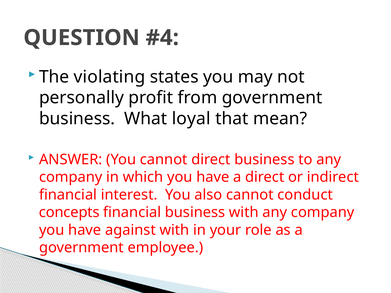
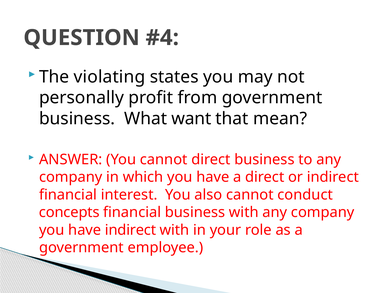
loyal: loyal -> want (191, 119)
have against: against -> indirect (131, 230)
